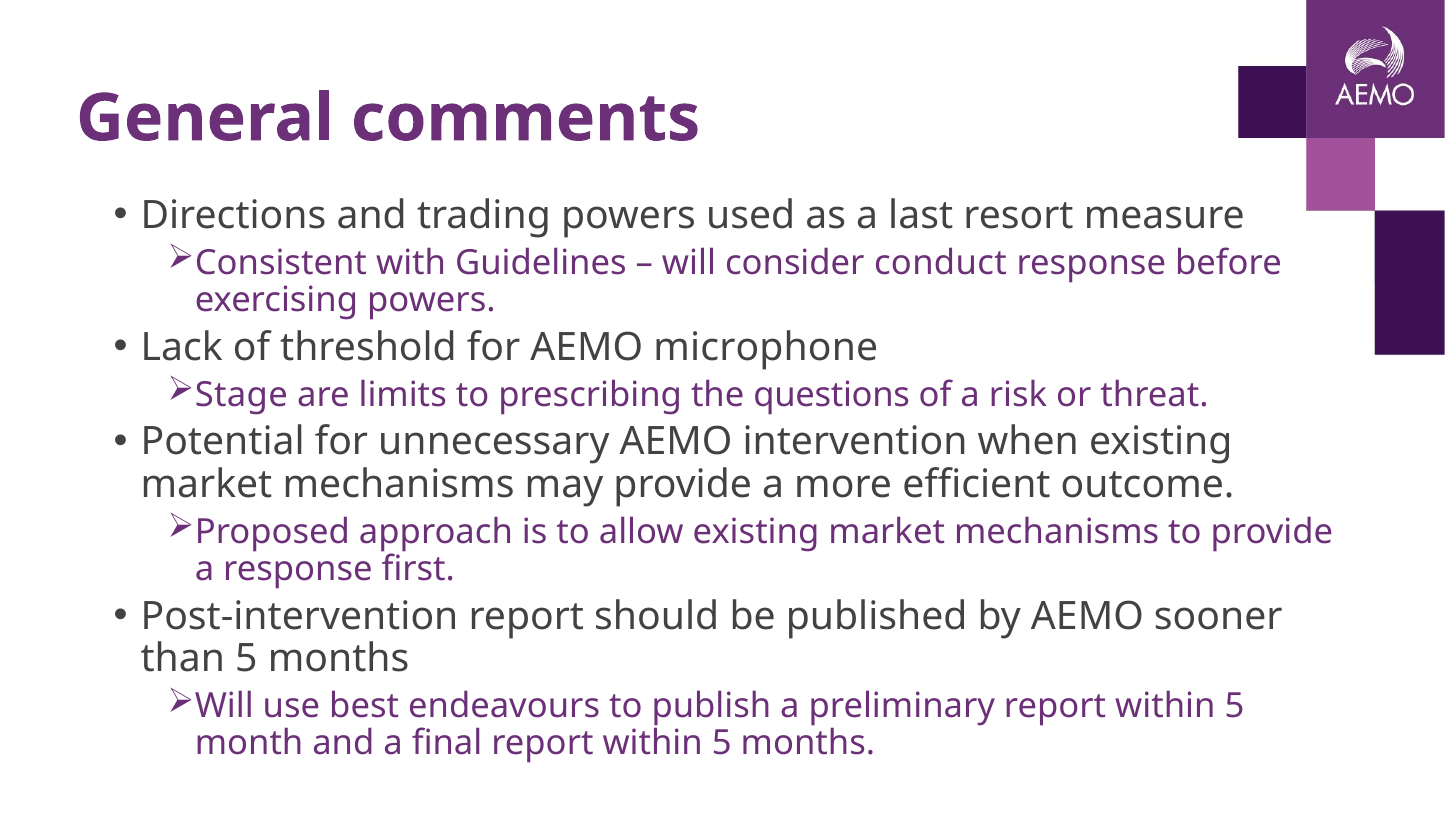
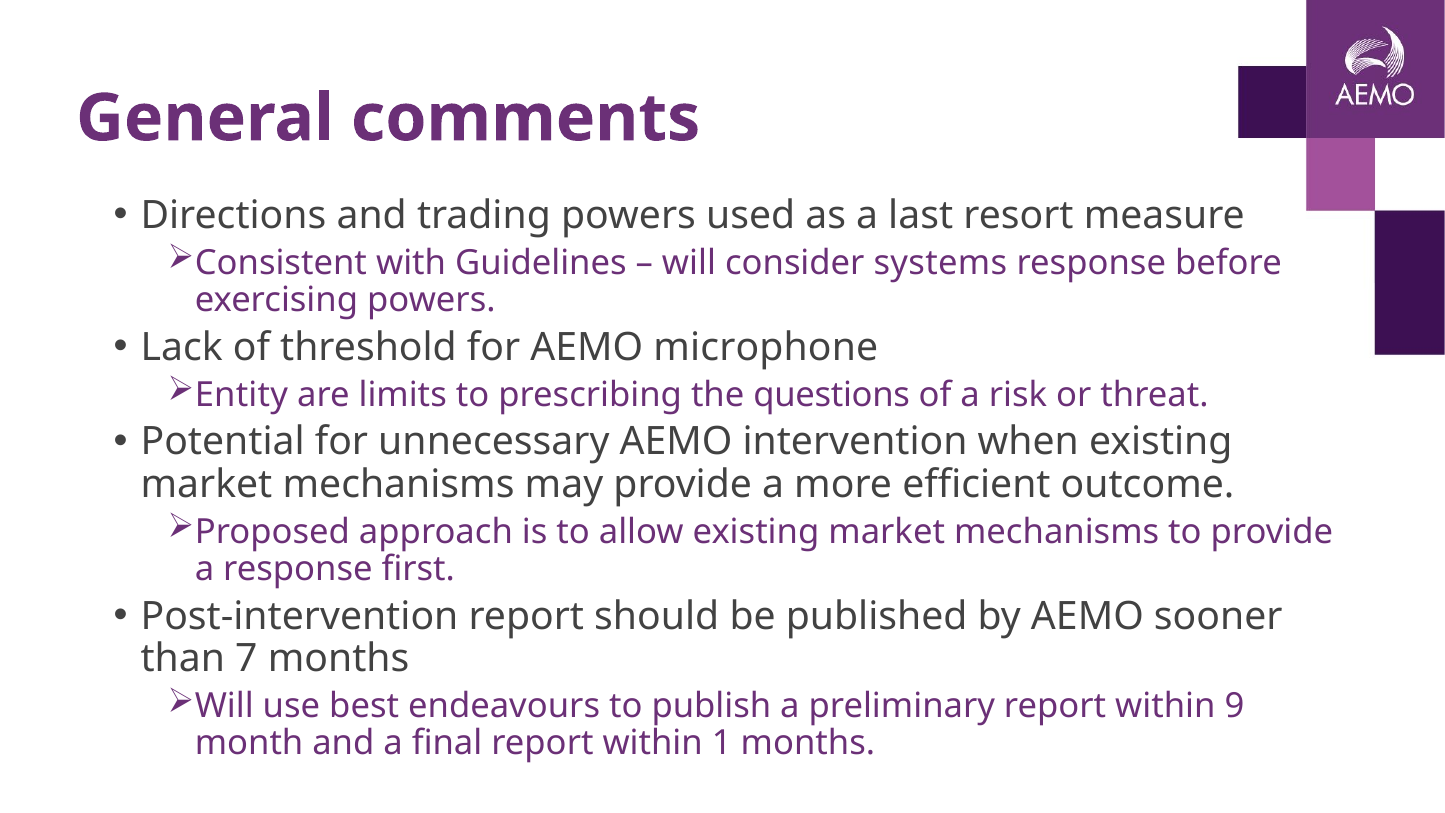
conduct: conduct -> systems (940, 263)
Stage: Stage -> Entity (241, 395)
than 5: 5 -> 7 (246, 658)
preliminary report within 5: 5 -> 9 (1235, 706)
final report within 5: 5 -> 1 (722, 743)
